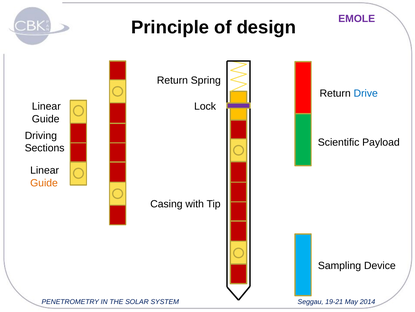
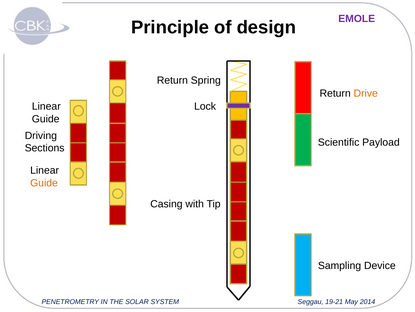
Drive colour: blue -> orange (366, 93)
